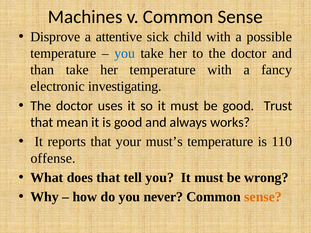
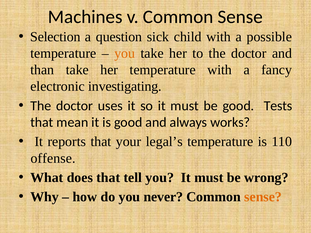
Disprove: Disprove -> Selection (55, 37)
attentive: attentive -> question (119, 37)
you colour: blue -> orange (125, 53)
Trust: Trust -> Tests (278, 106)
must’s: must’s -> legal’s (164, 142)
